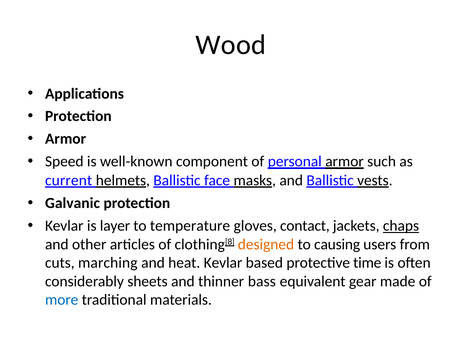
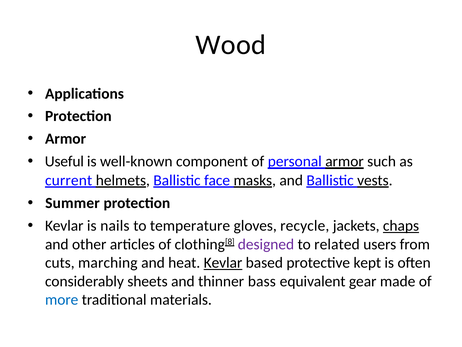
Speed: Speed -> Useful (64, 161)
Galvanic: Galvanic -> Summer (72, 203)
layer: layer -> nails (115, 226)
contact: contact -> recycle (305, 226)
designed colour: orange -> purple (266, 244)
causing: causing -> related (337, 244)
Kevlar underline: none -> present (223, 262)
time: time -> kept (367, 262)
